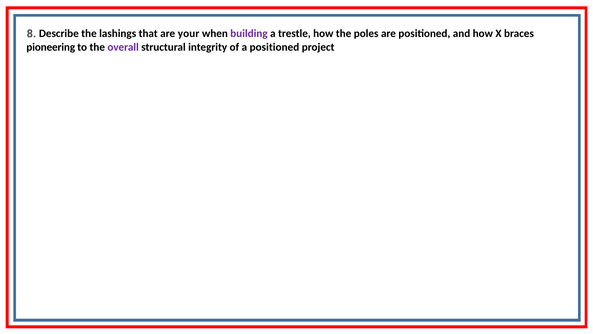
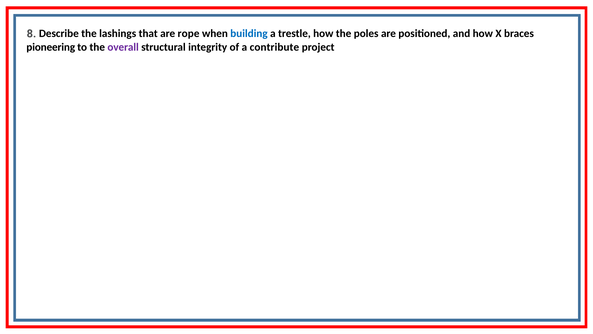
your: your -> rope (189, 34)
building colour: purple -> blue (249, 34)
a positioned: positioned -> contribute (274, 47)
